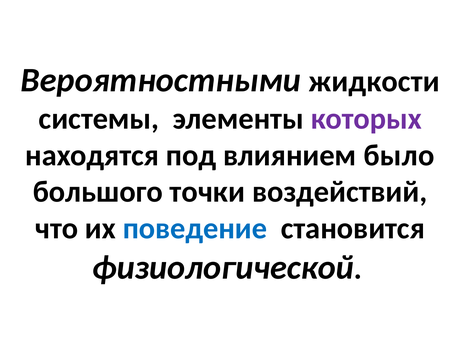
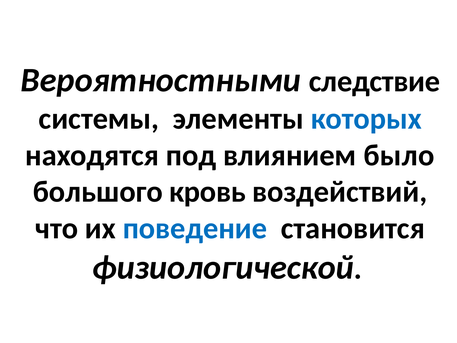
жидкости: жидкости -> следствие (375, 81)
которых colour: purple -> blue (366, 119)
точки: точки -> кровь (208, 192)
